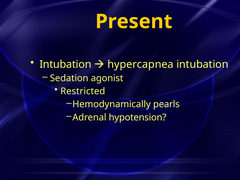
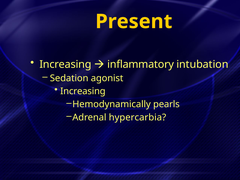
Intubation: Intubation -> Increasing (65, 64)
hypercapnea: hypercapnea -> inflammatory (141, 64)
Restricted: Restricted -> Increasing (83, 91)
hypotension: hypotension -> hypercarbia (137, 117)
